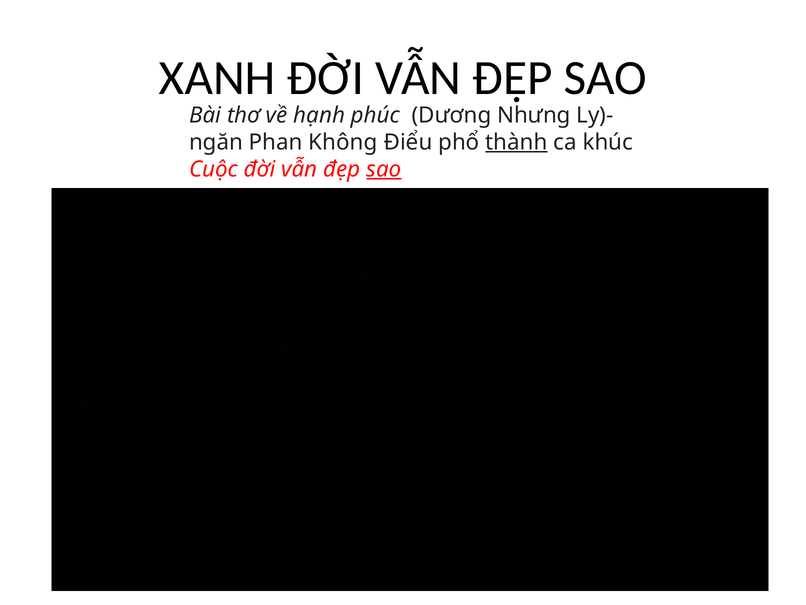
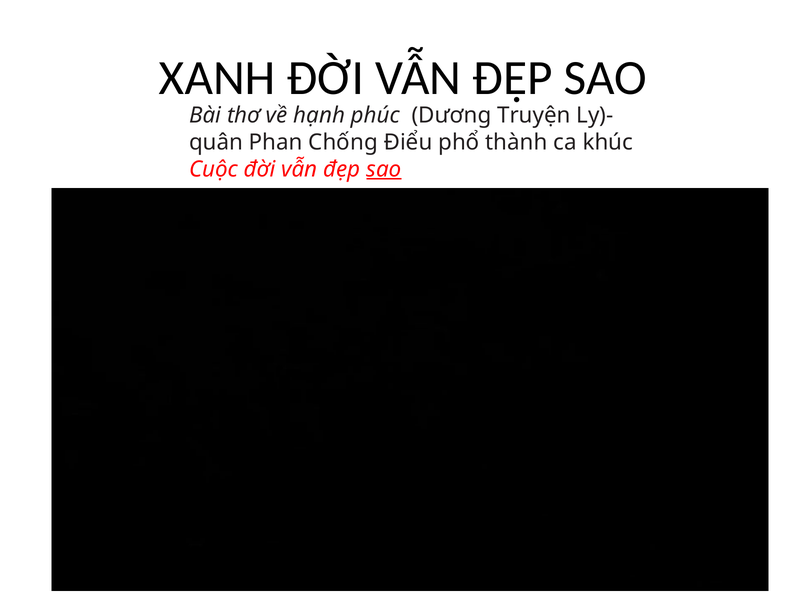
Nhưng: Nhưng -> Truyện (534, 115)
ngăn: ngăn -> quân (216, 142)
Không: Không -> Chống (343, 142)
thành underline: present -> none (516, 142)
